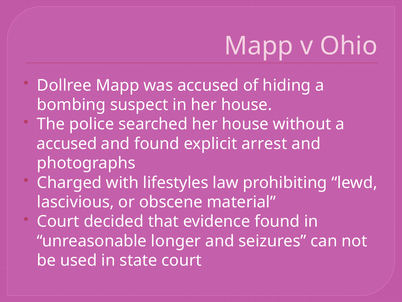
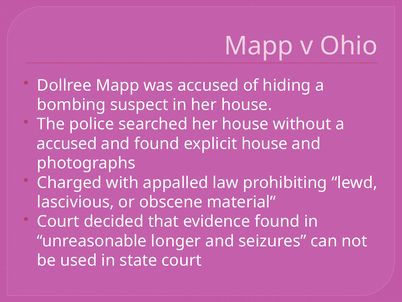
explicit arrest: arrest -> house (265, 144)
lifestyles: lifestyles -> appalled (176, 182)
